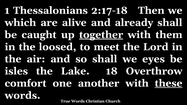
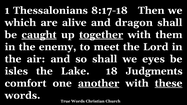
2:17-18: 2:17-18 -> 8:17-18 (109, 10)
already: already -> dragon (134, 23)
caught underline: none -> present (39, 35)
loosed: loosed -> enemy (58, 47)
Overthrow: Overthrow -> Judgments (154, 71)
another underline: none -> present (99, 83)
